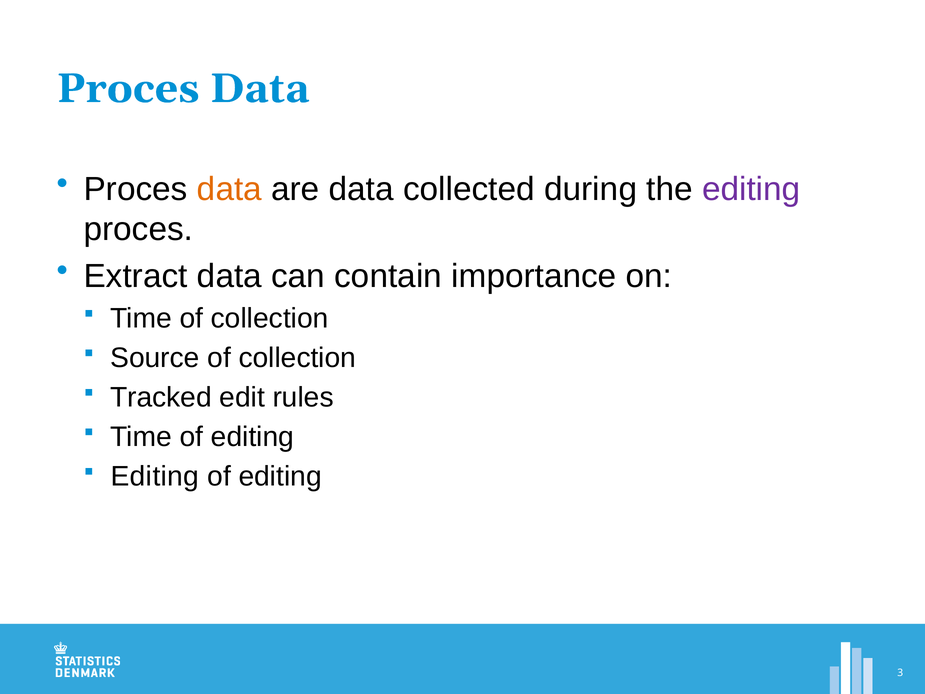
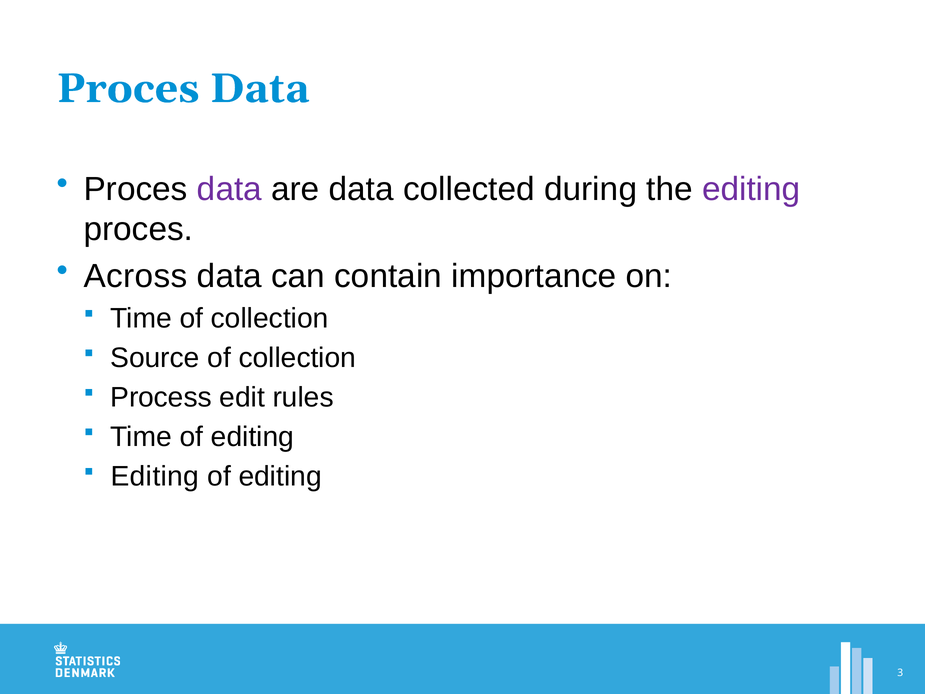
data colour: orange -> purple (229, 189)
Extract: Extract -> Across (135, 276)
Tracked: Tracked -> Process (161, 397)
